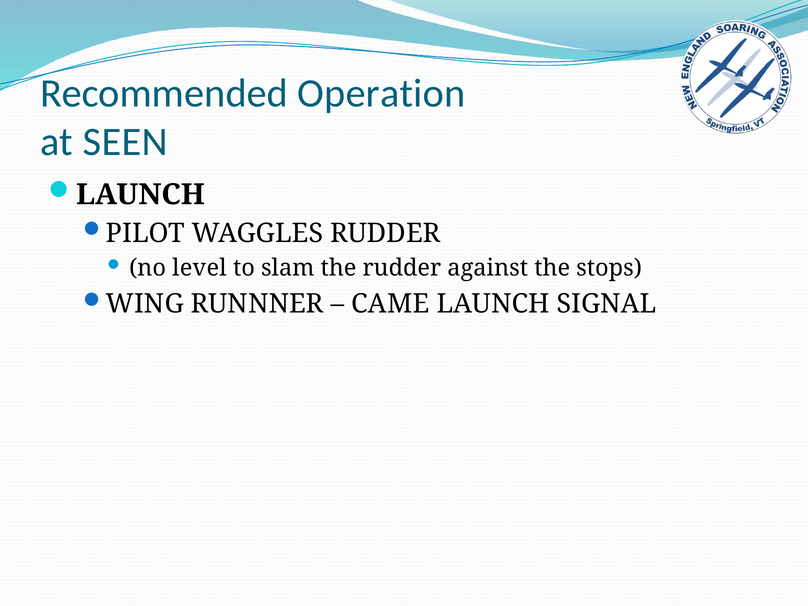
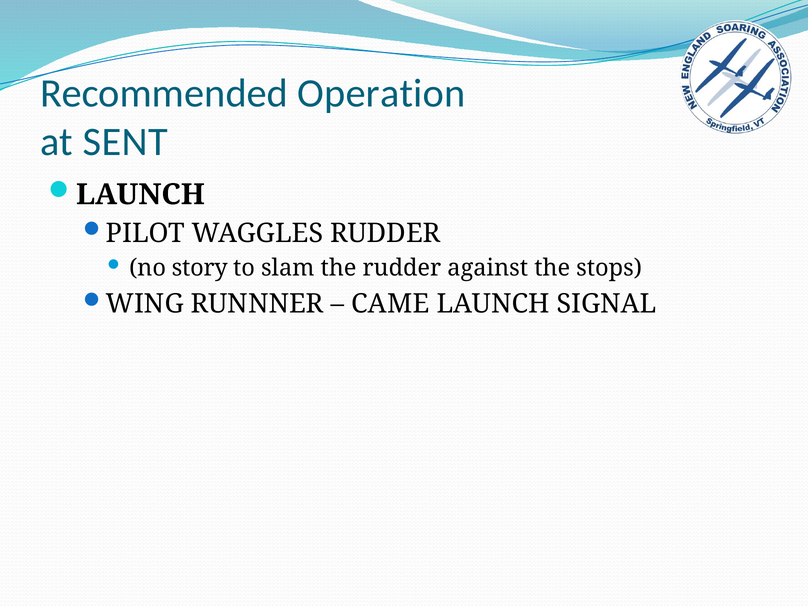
SEEN: SEEN -> SENT (125, 142)
level: level -> story (200, 268)
